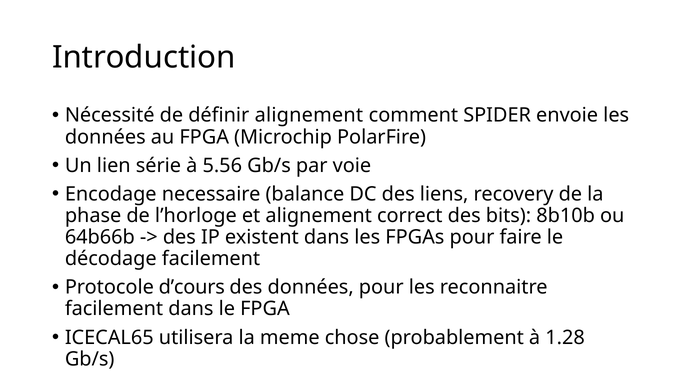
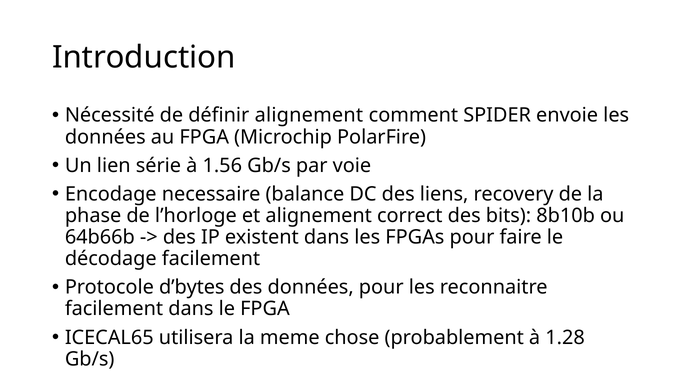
5.56: 5.56 -> 1.56 (222, 166)
d’cours: d’cours -> d’bytes (192, 287)
